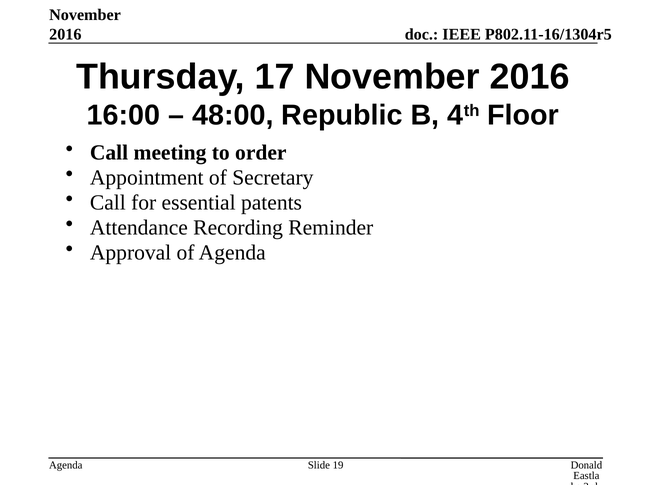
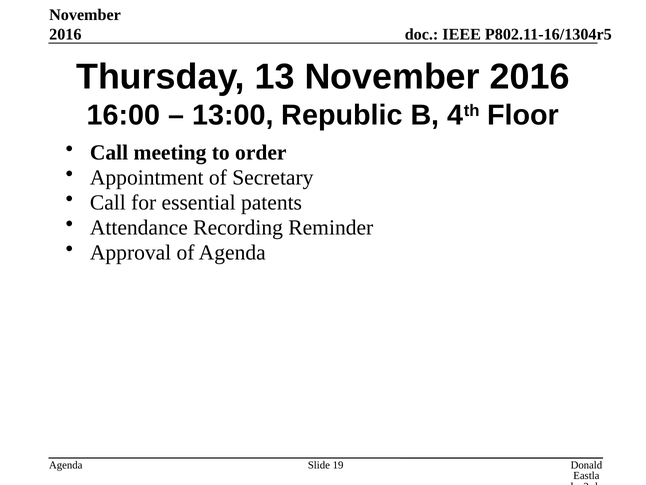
17: 17 -> 13 (275, 77)
48:00: 48:00 -> 13:00 (233, 115)
